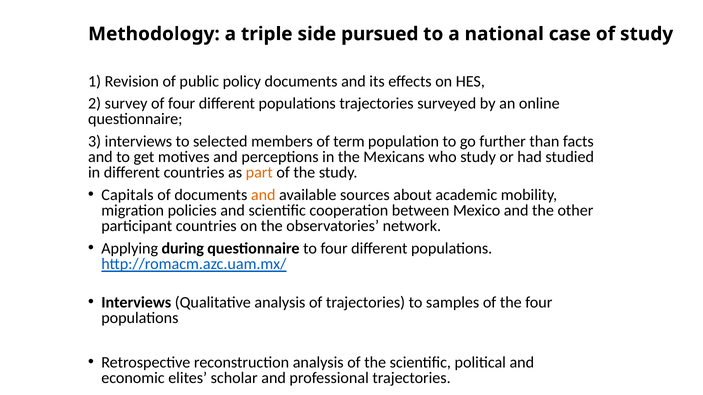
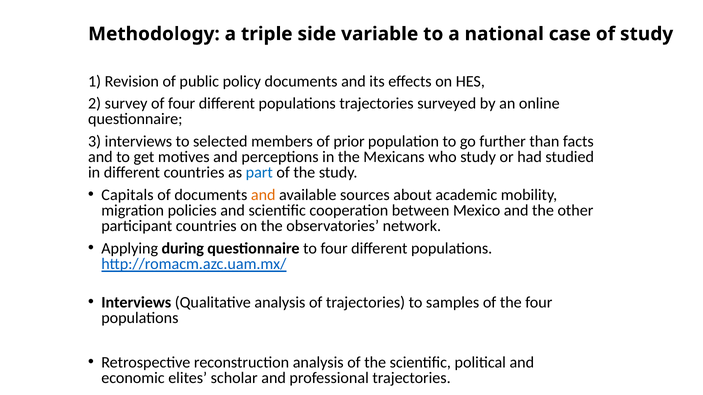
pursued: pursued -> variable (380, 34)
term: term -> prior (349, 142)
part colour: orange -> blue (259, 173)
